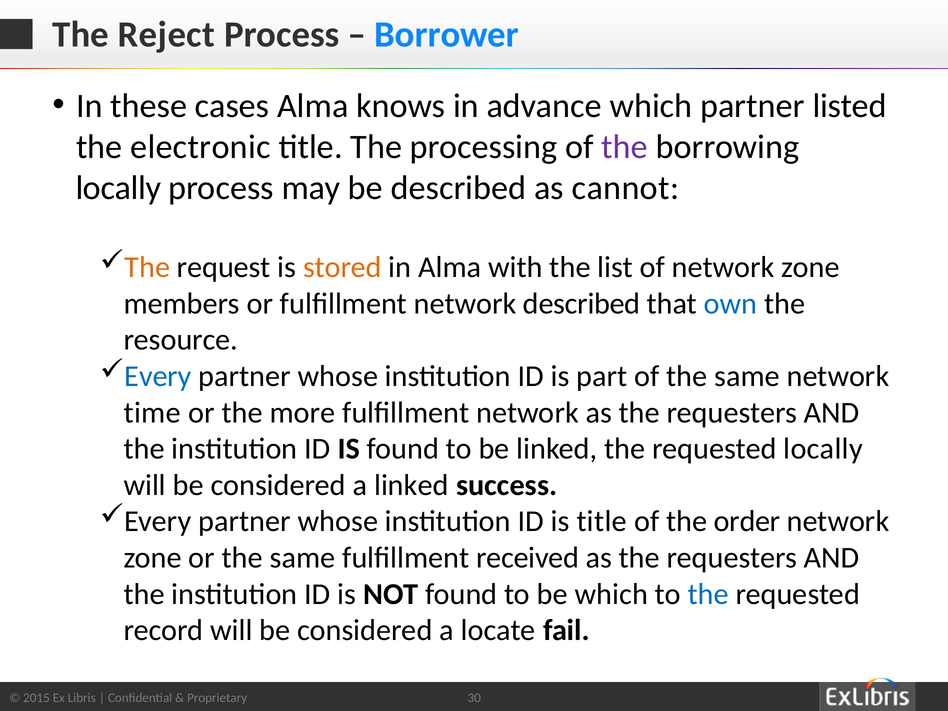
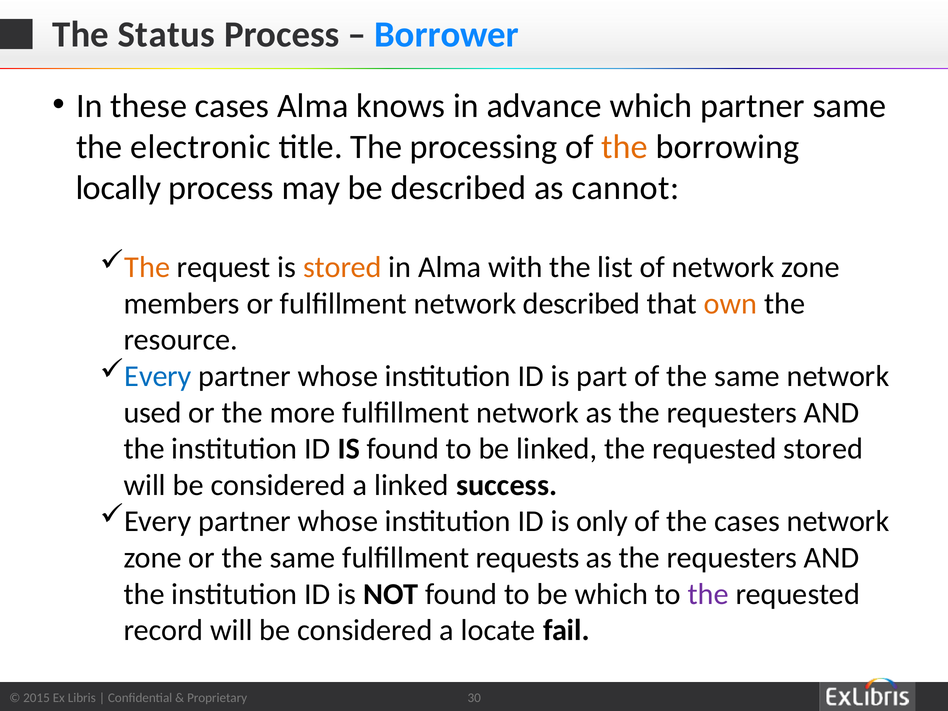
Reject: Reject -> Status (166, 34)
partner listed: listed -> same (849, 106)
the colour: purple -> orange (625, 147)
own colour: blue -> orange (731, 304)
time: time -> used (153, 413)
requested locally: locally -> stored (823, 449)
is title: title -> only (602, 521)
the order: order -> cases (747, 521)
received: received -> requests (528, 558)
the colour: blue -> purple (708, 594)
